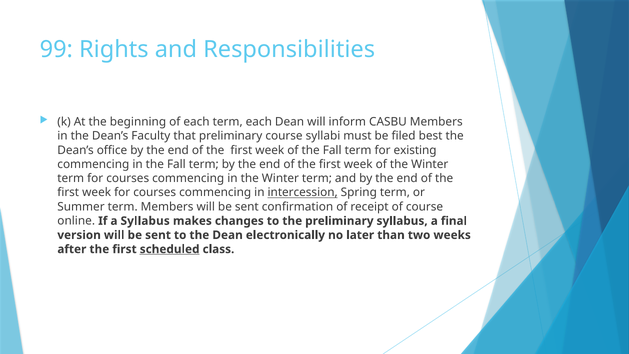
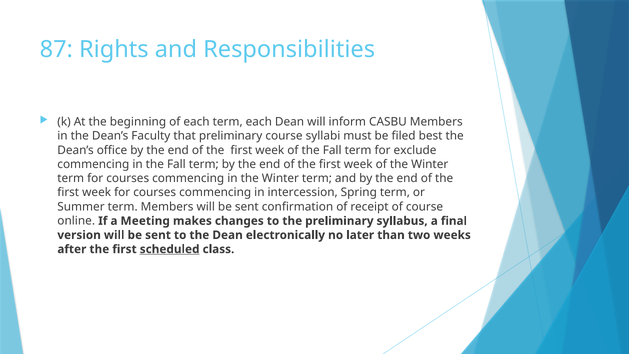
99: 99 -> 87 (56, 50)
existing: existing -> exclude (415, 150)
intercession underline: present -> none (303, 192)
a Syllabus: Syllabus -> Meeting (145, 221)
